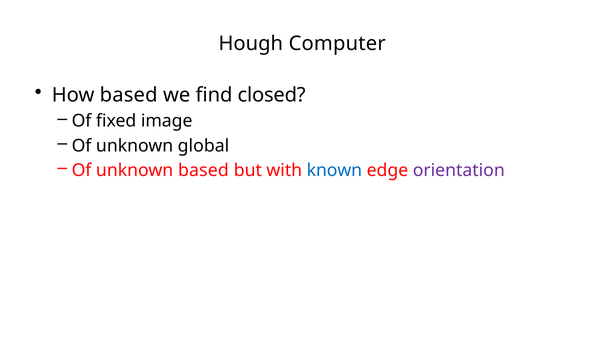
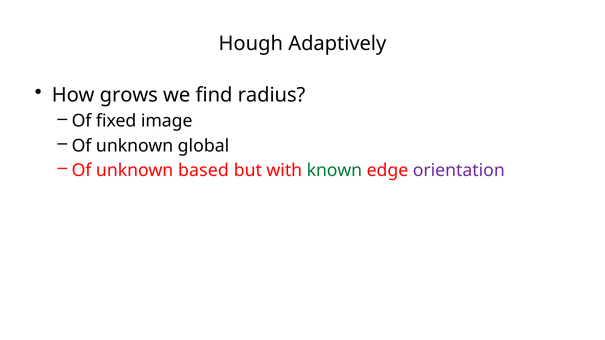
Computer: Computer -> Adaptively (337, 43)
How based: based -> grows (129, 95)
closed: closed -> radius (272, 95)
known colour: blue -> green (334, 171)
